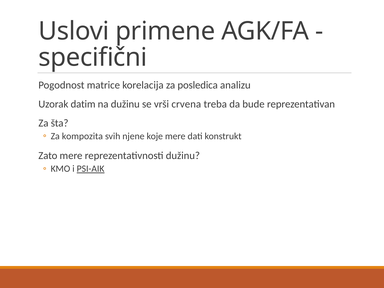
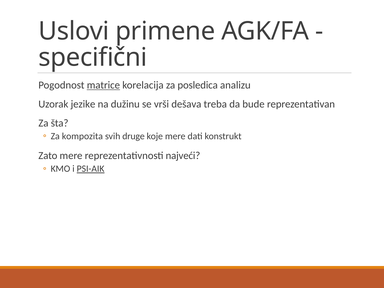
matrice underline: none -> present (103, 85)
datim: datim -> jezike (83, 104)
crvena: crvena -> dešava (186, 104)
njene: njene -> druge (134, 136)
reprezentativnosti dužinu: dužinu -> najveći (183, 156)
